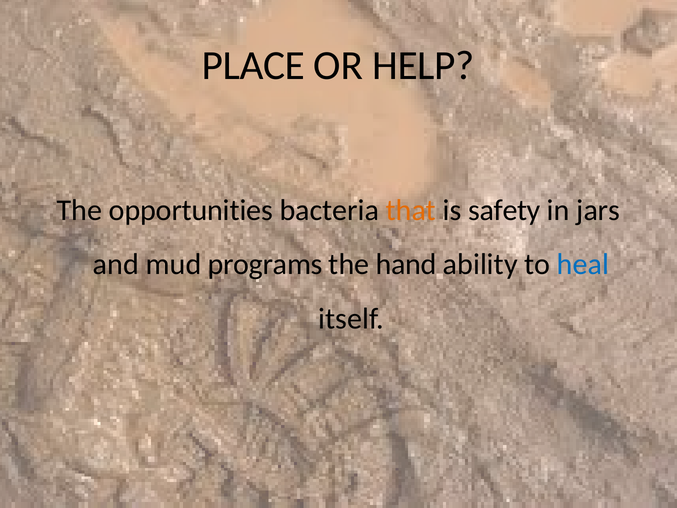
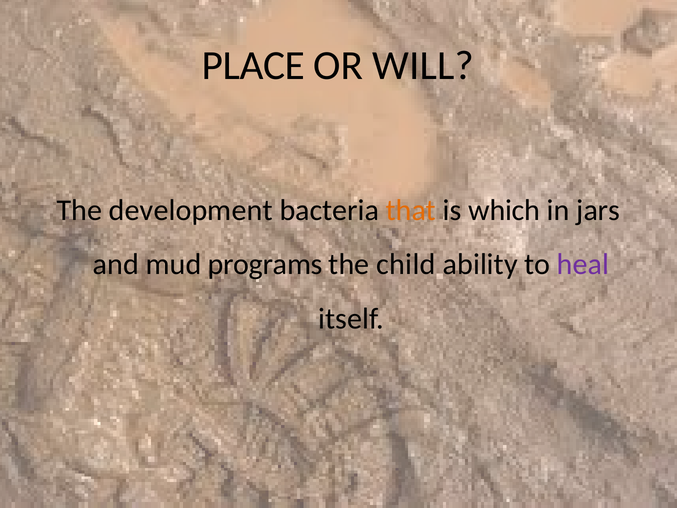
HELP: HELP -> WILL (423, 66)
opportunities: opportunities -> development (191, 210)
safety: safety -> which (504, 210)
hand: hand -> child (406, 264)
heal colour: blue -> purple (583, 264)
